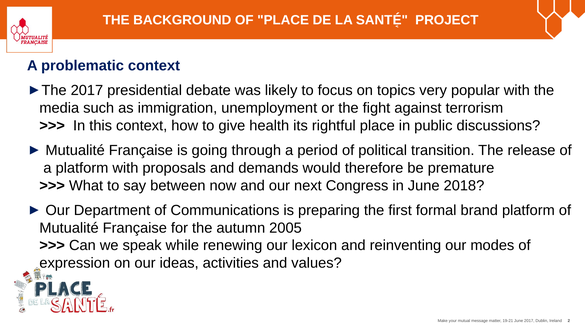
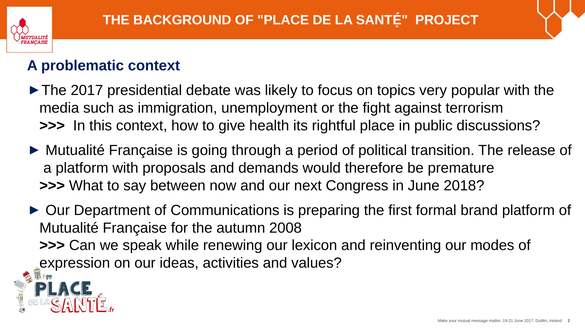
2005: 2005 -> 2008 (286, 228)
